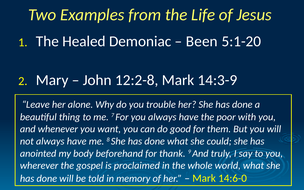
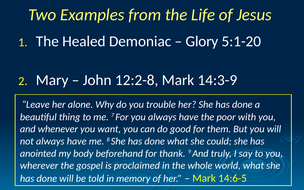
Been: Been -> Glory (202, 41)
14:6-0: 14:6-0 -> 14:6-5 (233, 178)
